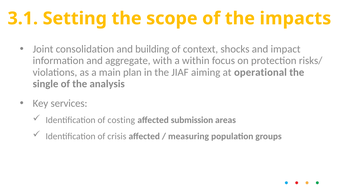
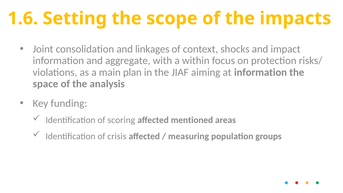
3.1: 3.1 -> 1.6 (23, 18)
building: building -> linkages (152, 49)
at operational: operational -> information (261, 72)
single: single -> space (45, 84)
services: services -> funding (69, 103)
costing: costing -> scoring (121, 120)
submission: submission -> mentioned (192, 120)
